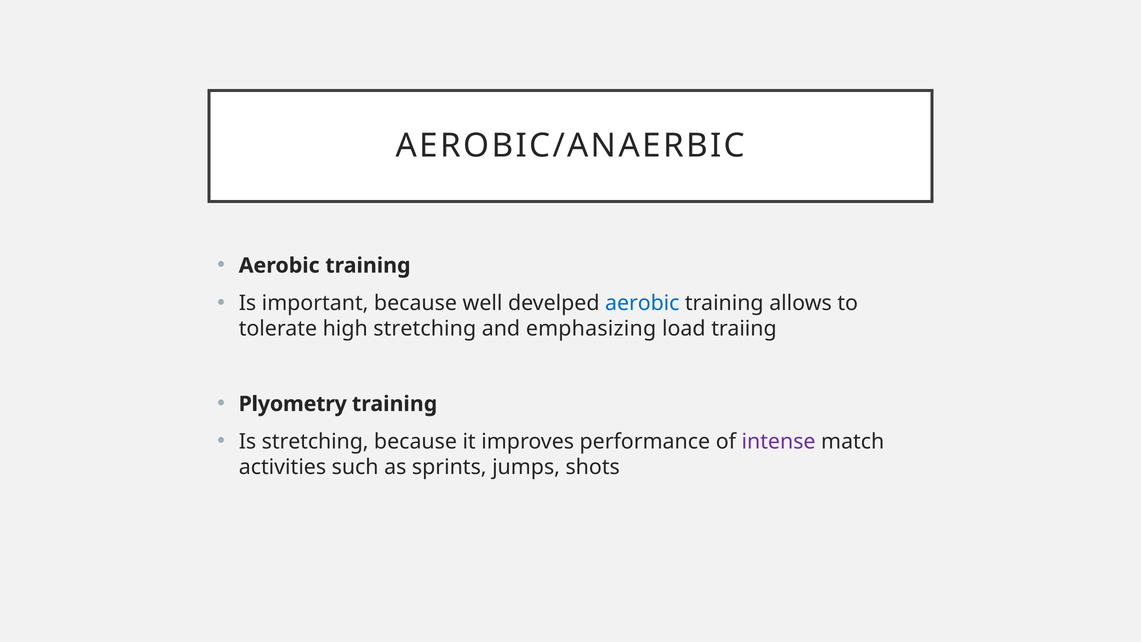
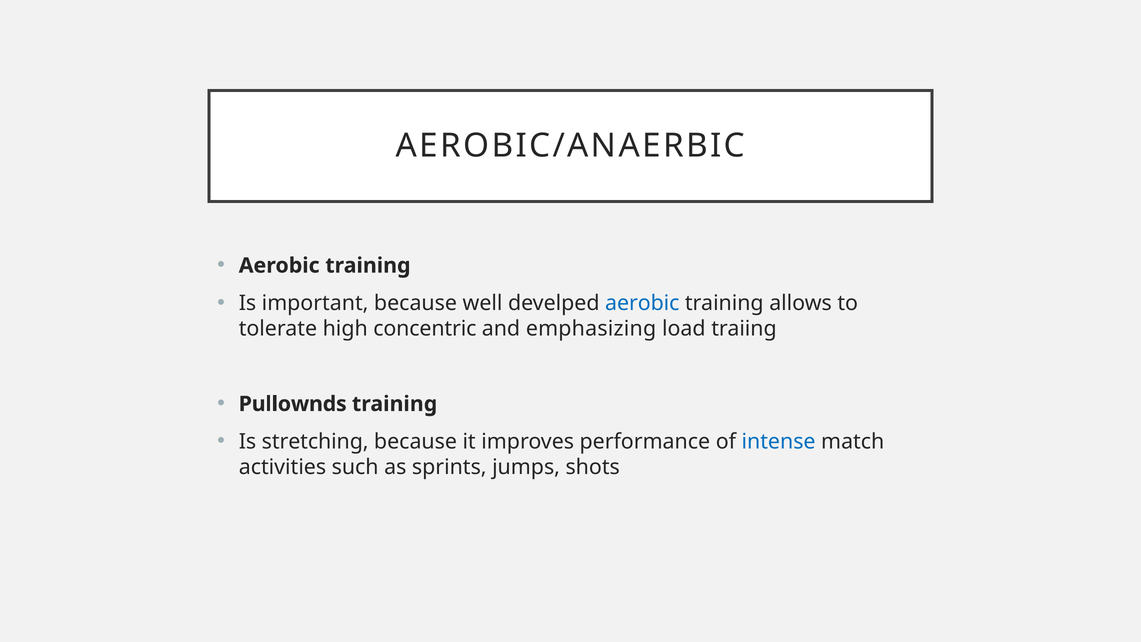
high stretching: stretching -> concentric (425, 329)
Plyometry: Plyometry -> Pullownds (293, 404)
intense colour: purple -> blue (779, 441)
